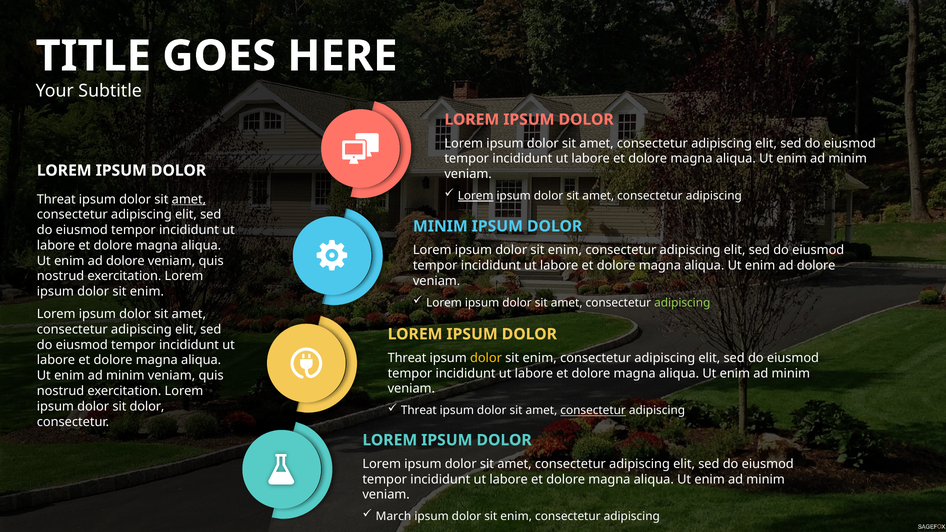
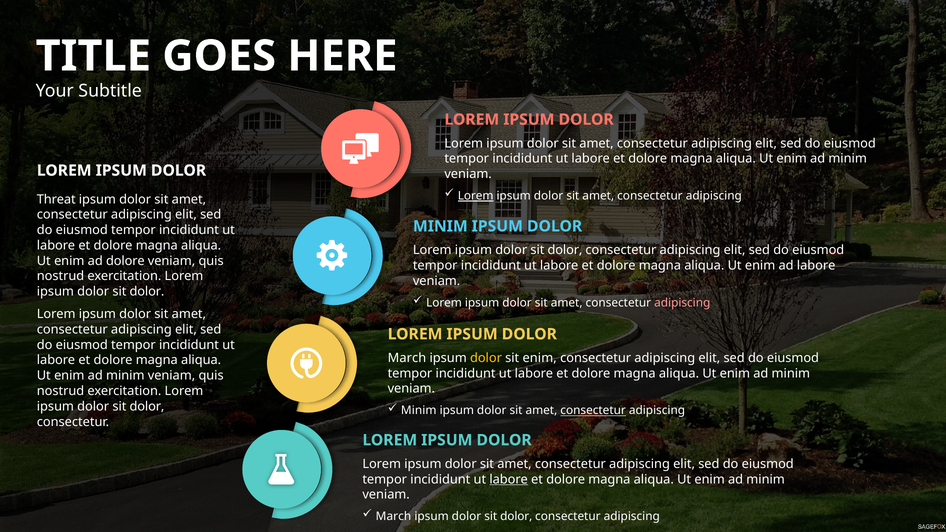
amet underline: present -> none (189, 199)
enim: enim -> dolor (565, 250)
dolore: dolore -> labore (816, 265)
enim: enim -> dolor (147, 292)
adipiscing colour: light green -> pink (682, 303)
Threat: Threat -> March (407, 358)
Threat: Threat -> Minim (419, 411)
labore underline: none -> present (509, 479)
enim: enim -> dolor (516, 517)
